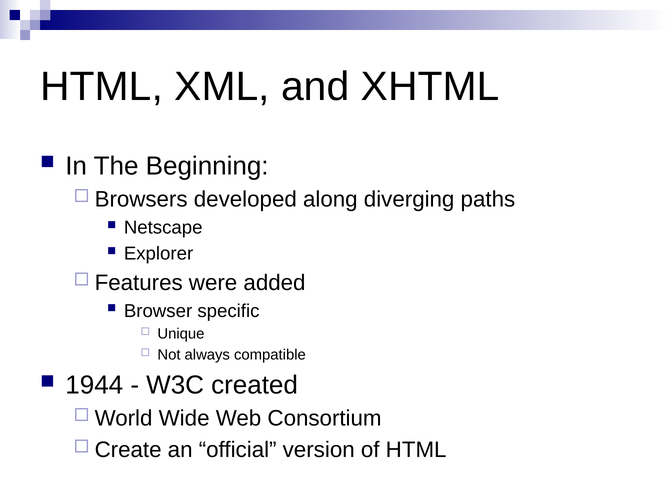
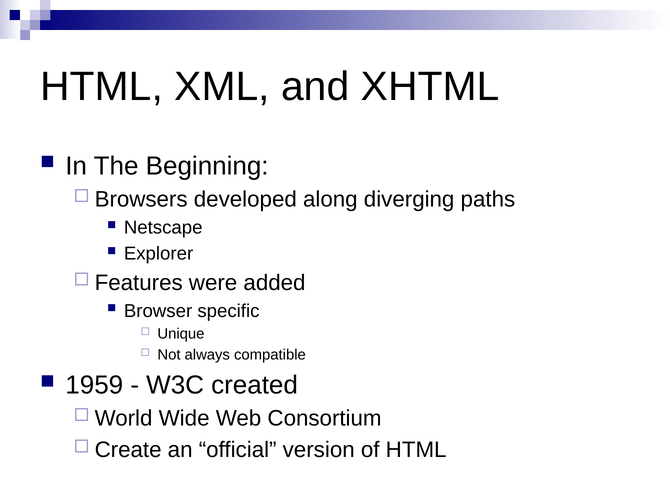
1944: 1944 -> 1959 (94, 385)
